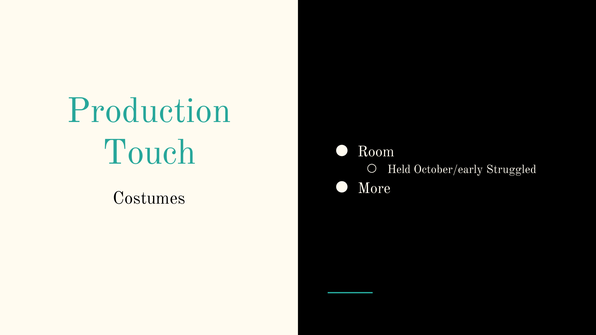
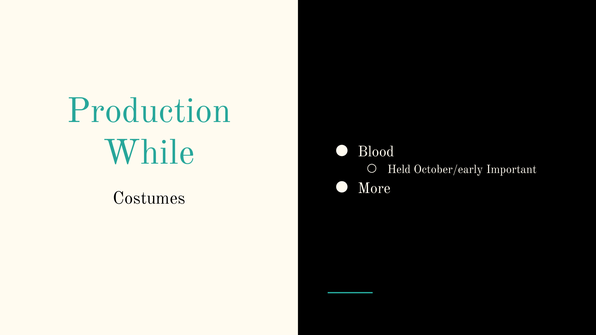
Touch: Touch -> While (149, 153)
Room: Room -> Blood (376, 152)
Struggled: Struggled -> Important (511, 169)
